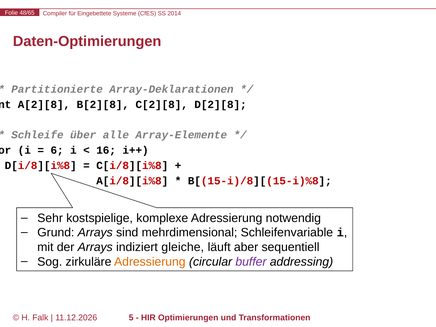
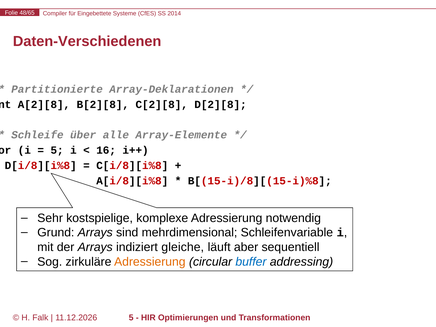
Daten-Optimierungen: Daten-Optimierungen -> Daten-Verschiedenen (87, 41)
6: 6 -> 5 (57, 150)
buffer colour: purple -> blue (251, 262)
